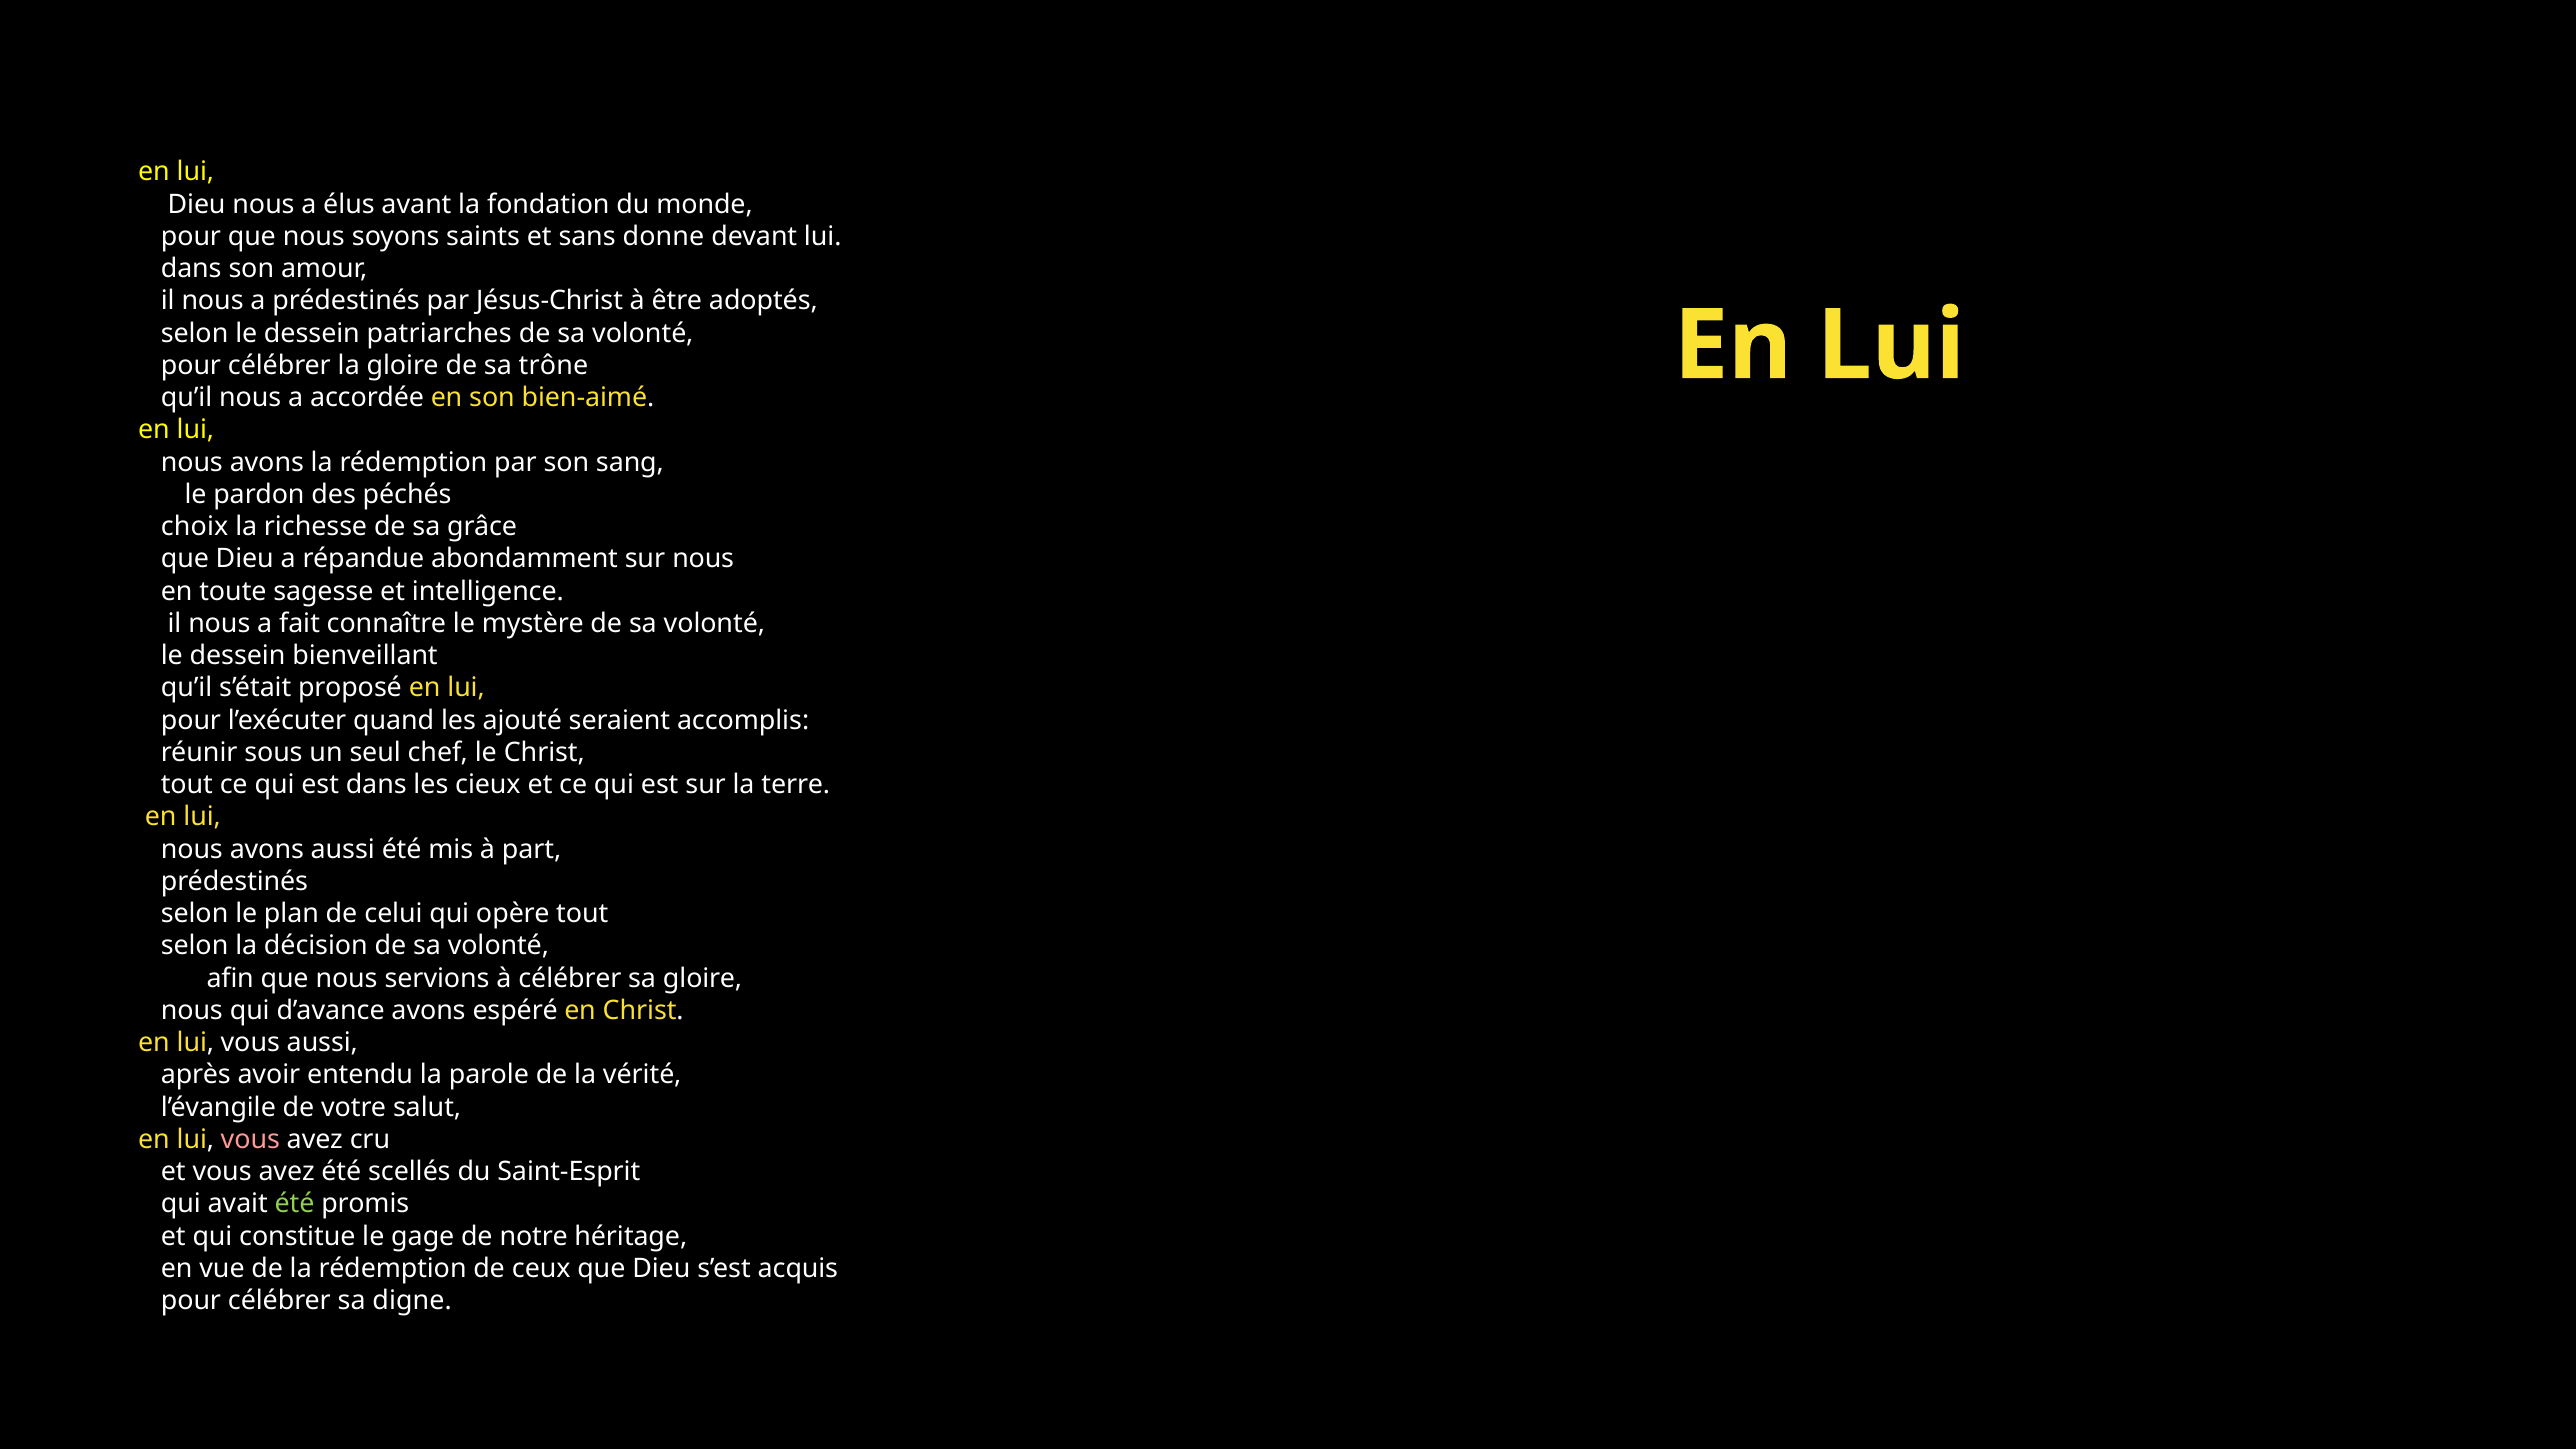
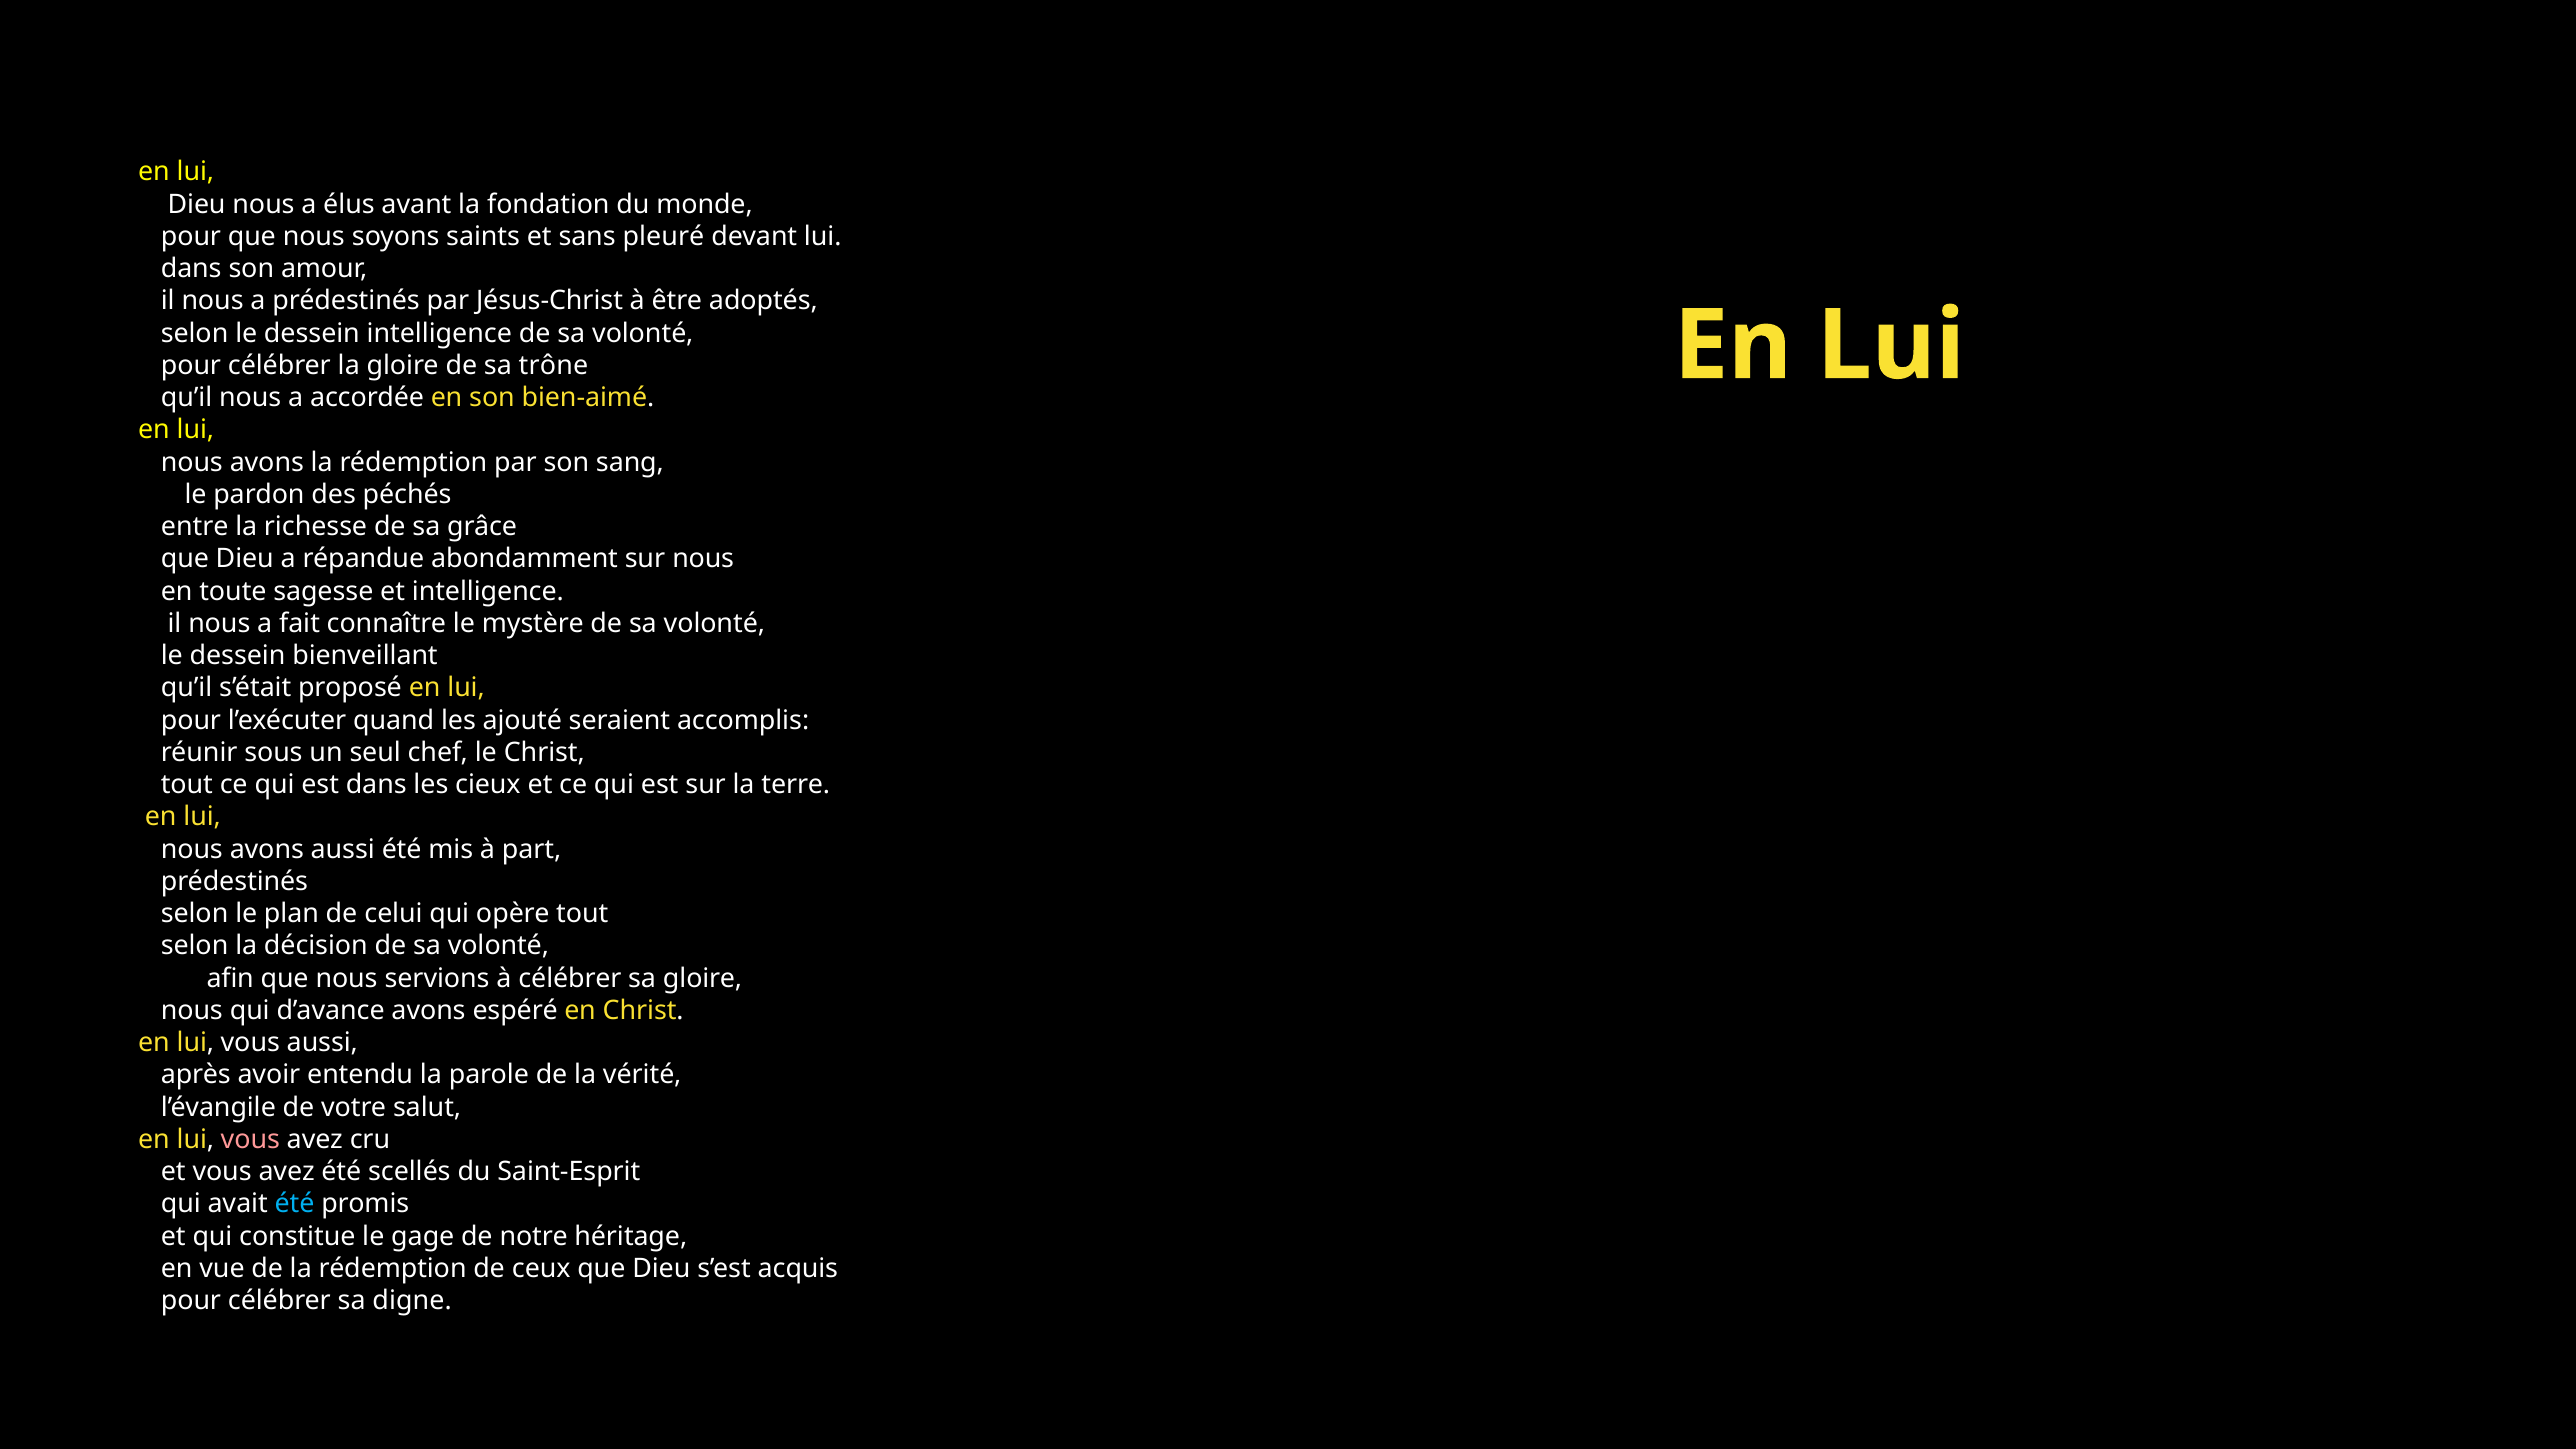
donne: donne -> pleuré (664, 237)
dessein patriarches: patriarches -> intelligence (439, 333)
choix: choix -> entre (195, 527)
été colour: light green -> light blue (295, 1204)
